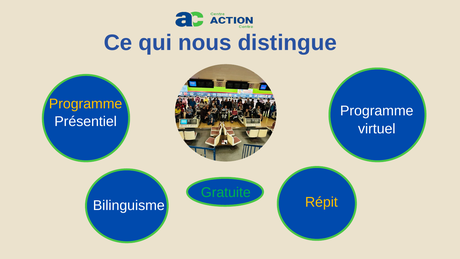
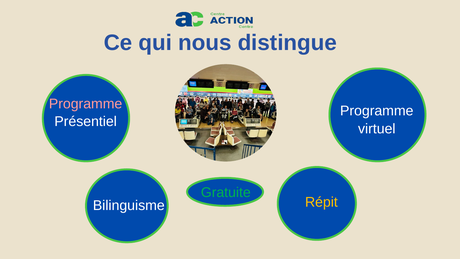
Programme colour: yellow -> pink (86, 104)
